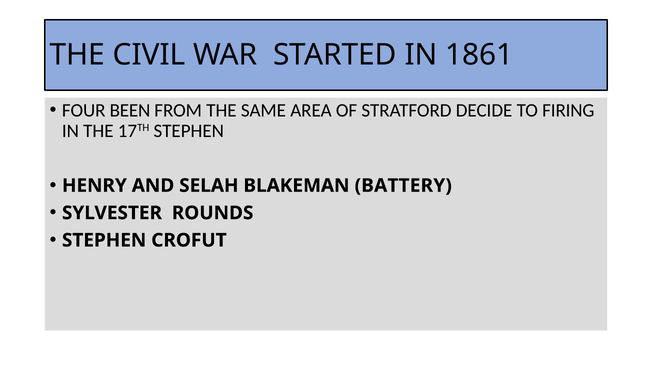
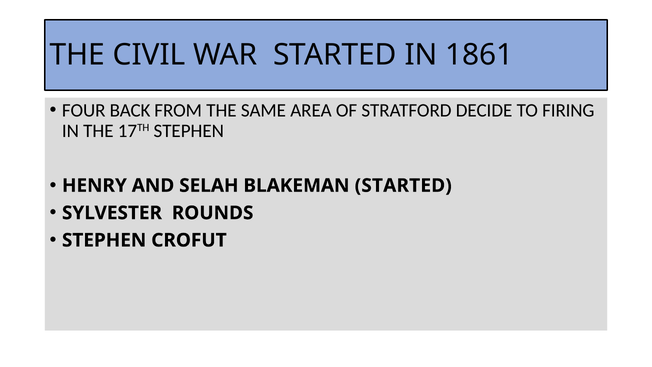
BEEN: BEEN -> BACK (130, 110)
BLAKEMAN BATTERY: BATTERY -> STARTED (403, 185)
